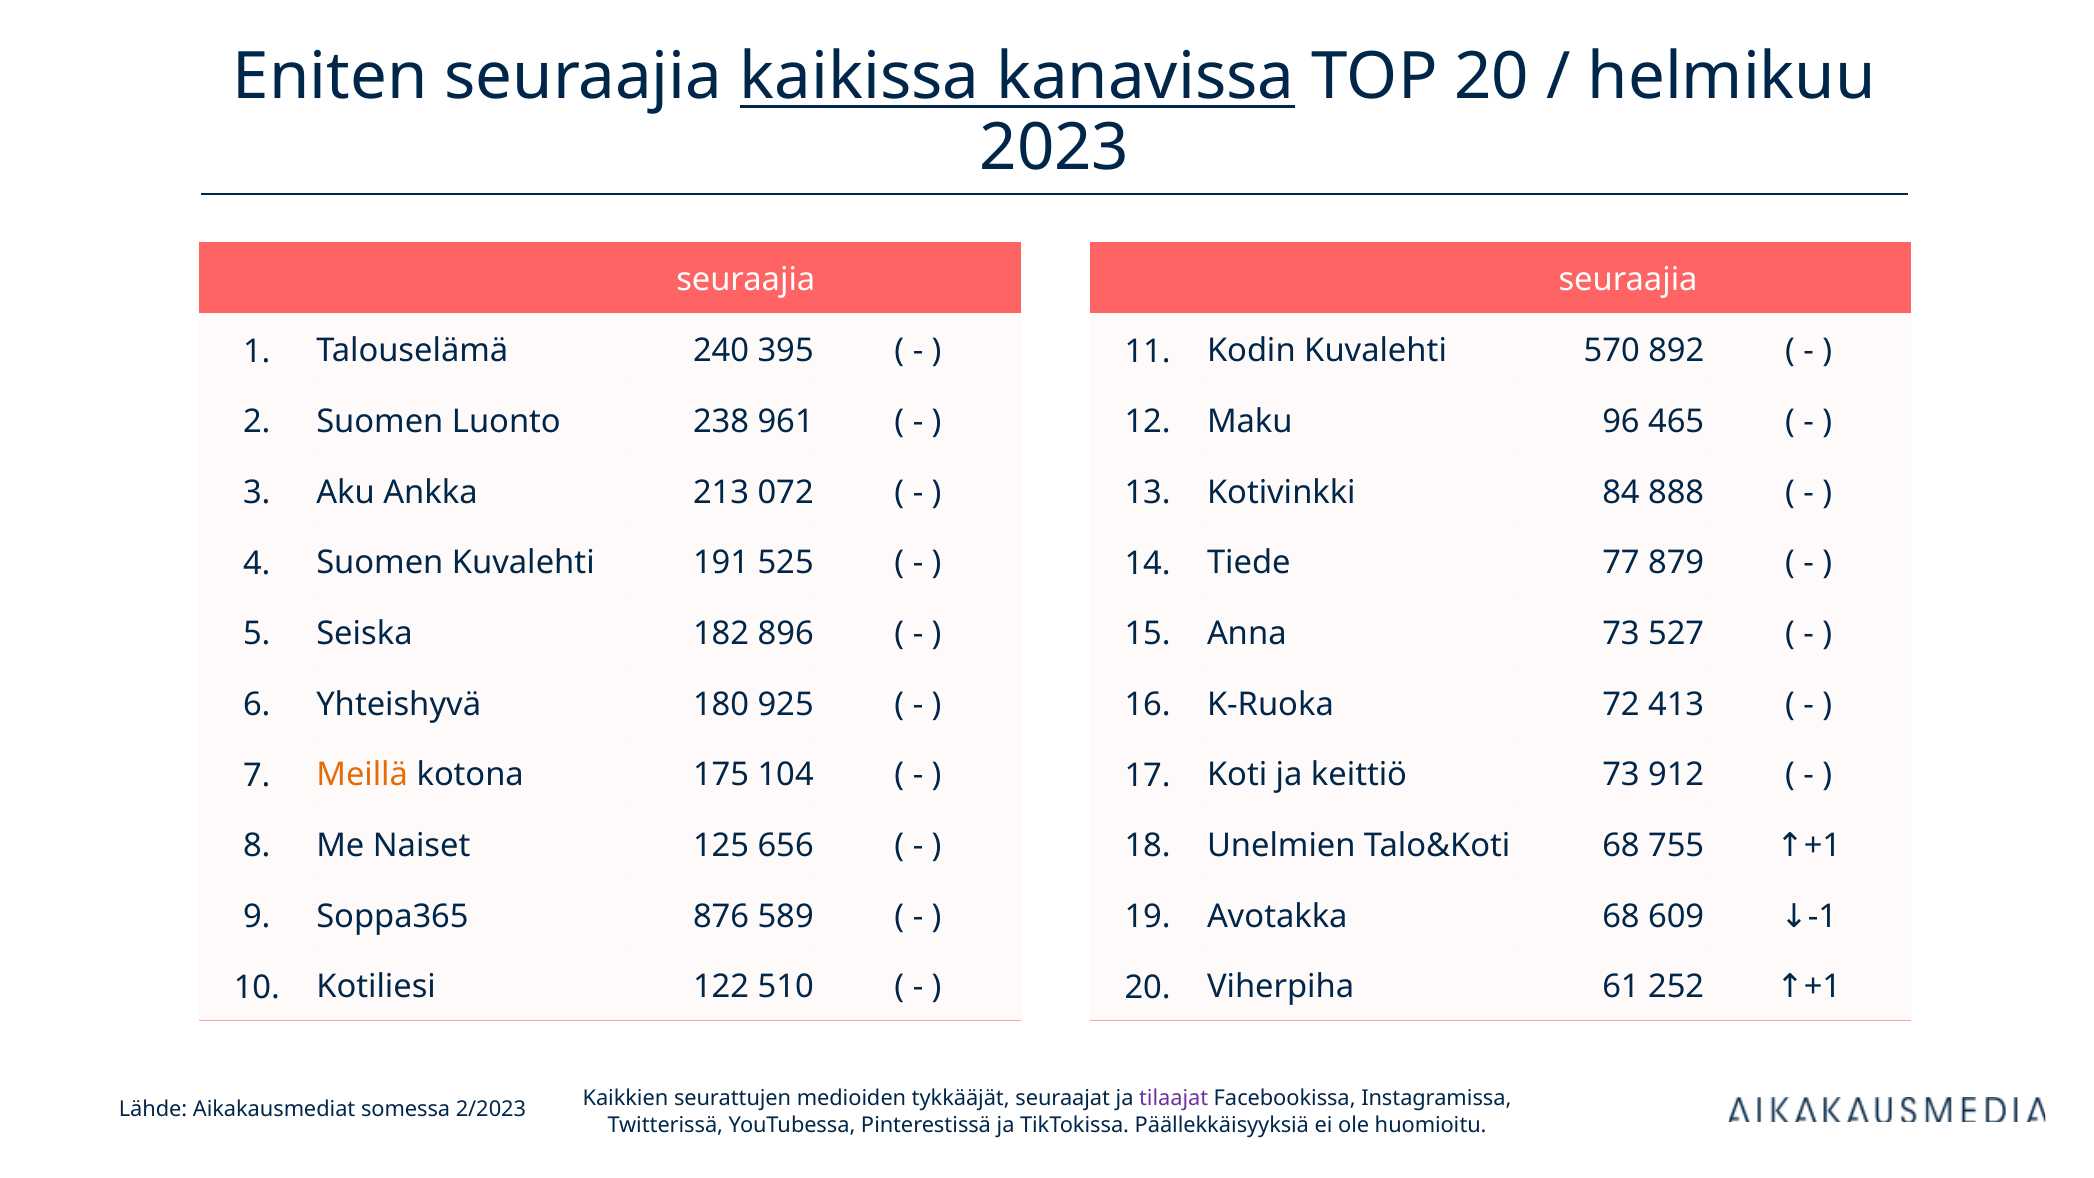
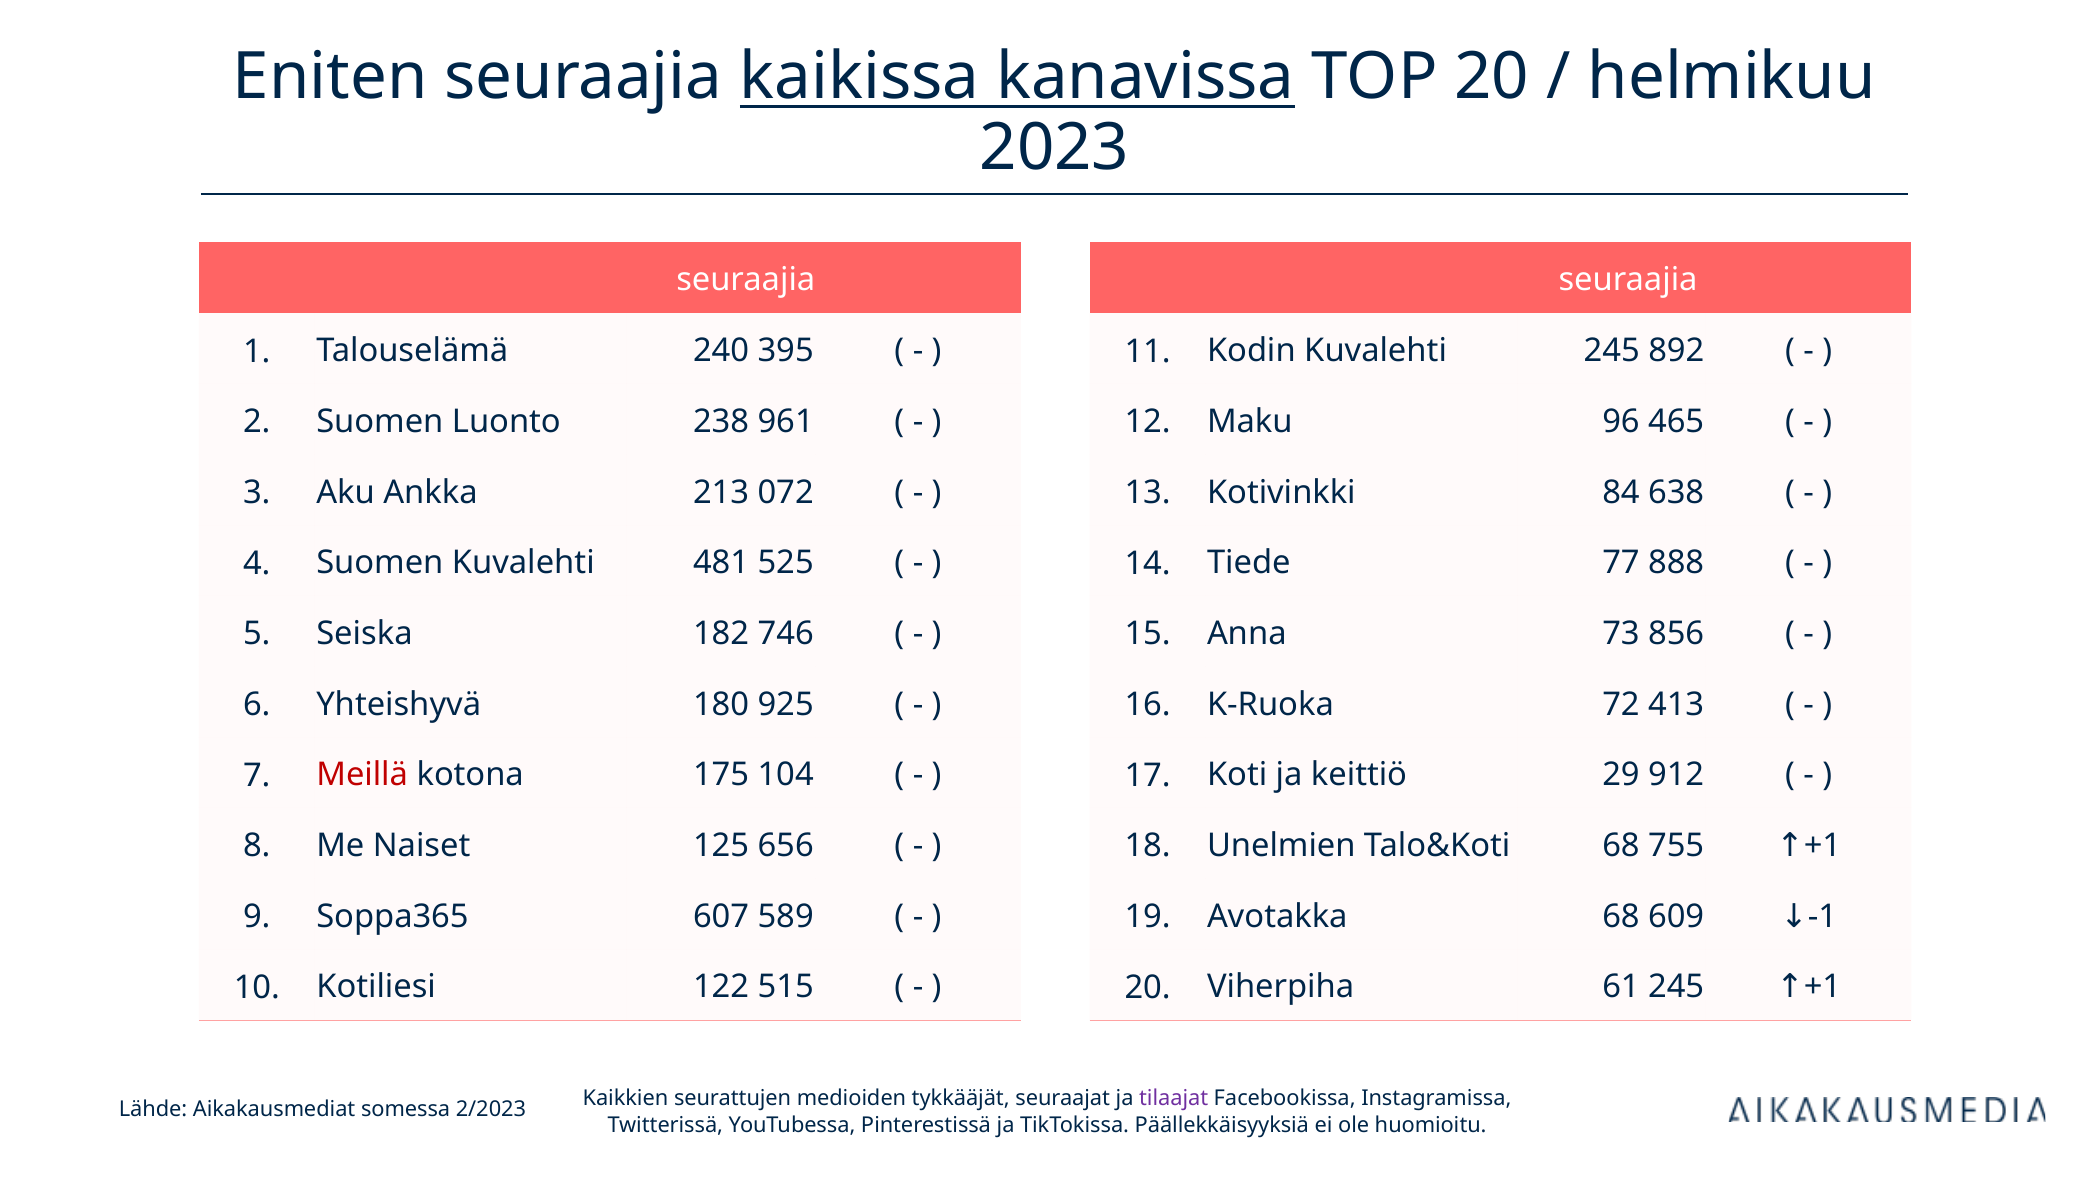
Kuvalehti 570: 570 -> 245 (1612, 351)
888: 888 -> 638 (1676, 492)
191: 191 -> 481 (721, 563)
879: 879 -> 888 (1676, 563)
896: 896 -> 746 (786, 634)
527: 527 -> 856 (1676, 634)
Meillä colour: orange -> red (362, 775)
keittiö 73: 73 -> 29 (1621, 775)
876: 876 -> 607 (721, 916)
510: 510 -> 515 (786, 987)
61 252: 252 -> 245 (1676, 987)
